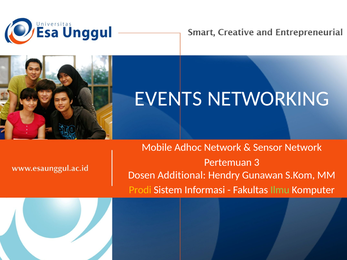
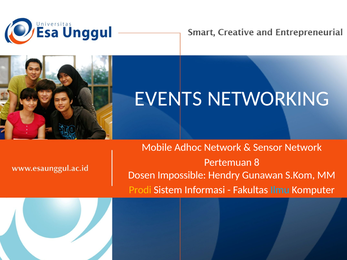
3: 3 -> 8 (257, 162)
Additional: Additional -> Impossible (182, 175)
Ilmu colour: light green -> light blue (280, 190)
